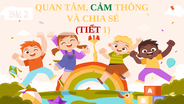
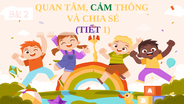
TIẾT colour: red -> purple (88, 30)
